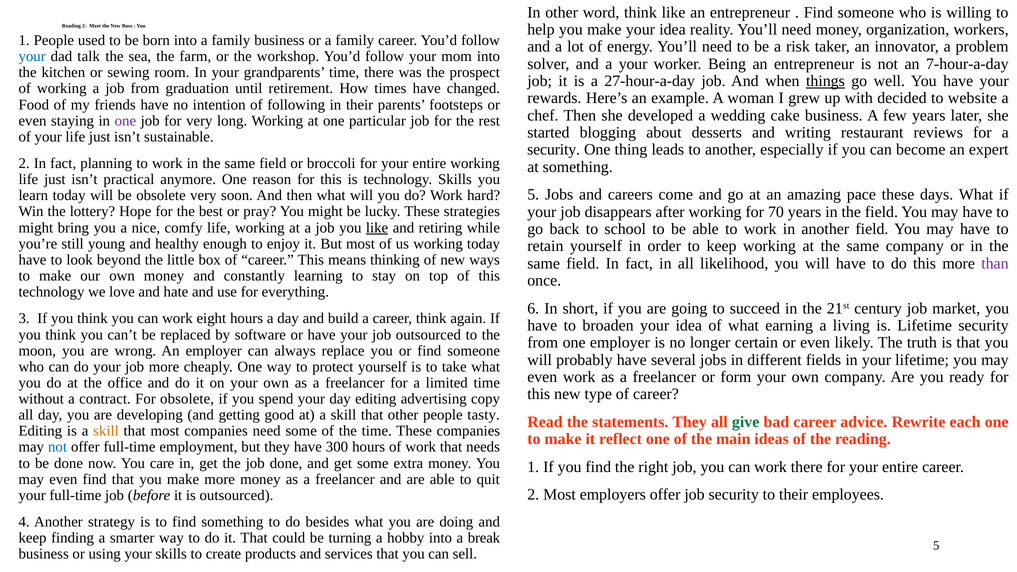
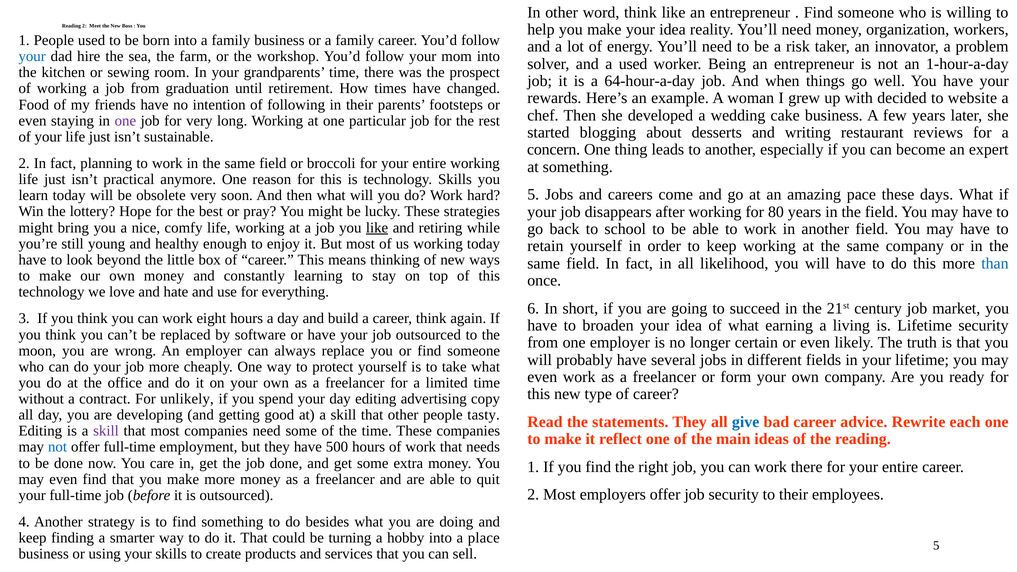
talk: talk -> hire (89, 56)
a your: your -> used (633, 64)
7-hour-a-day: 7-hour-a-day -> 1-hour-a-day (967, 64)
27-hour-a-day: 27-hour-a-day -> 64-hour-a-day (650, 81)
things underline: present -> none (825, 81)
security: security -> concern (554, 150)
70: 70 -> 80 (776, 212)
than colour: purple -> blue (995, 263)
For obsolete: obsolete -> unlikely (187, 399)
give colour: green -> blue (746, 422)
skill colour: orange -> purple (106, 431)
300: 300 -> 500 (337, 447)
break: break -> place (484, 538)
